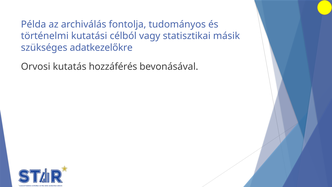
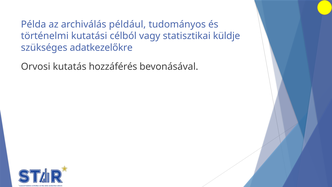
fontolja: fontolja -> például (127, 24)
másik: másik -> küldje (227, 36)
